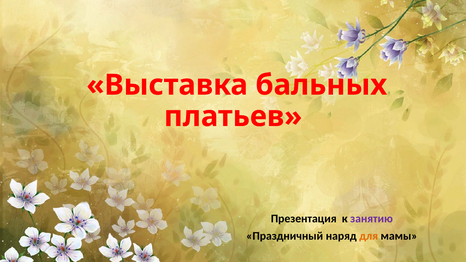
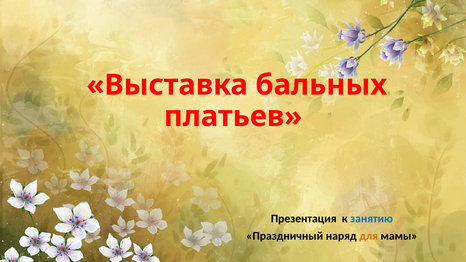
занятию colour: purple -> blue (372, 219)
